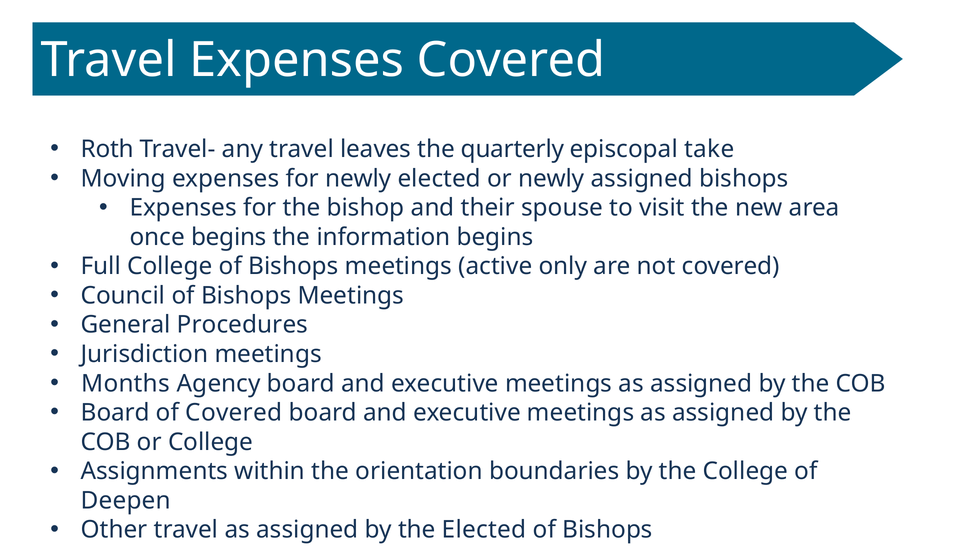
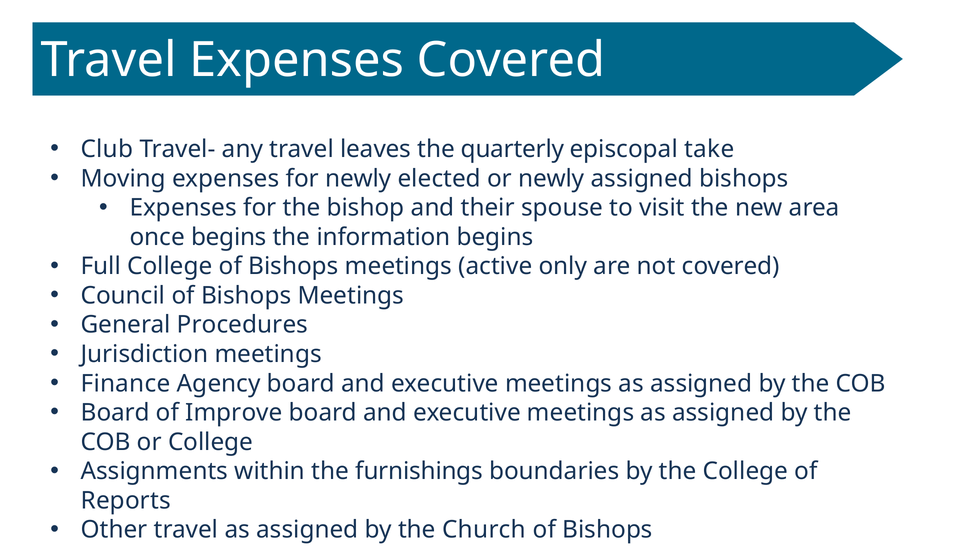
Roth: Roth -> Club (107, 149)
Months: Months -> Finance (126, 383)
of Covered: Covered -> Improve (234, 413)
orientation: orientation -> furnishings (419, 471)
Deepen: Deepen -> Reports (126, 501)
the Elected: Elected -> Church (484, 530)
